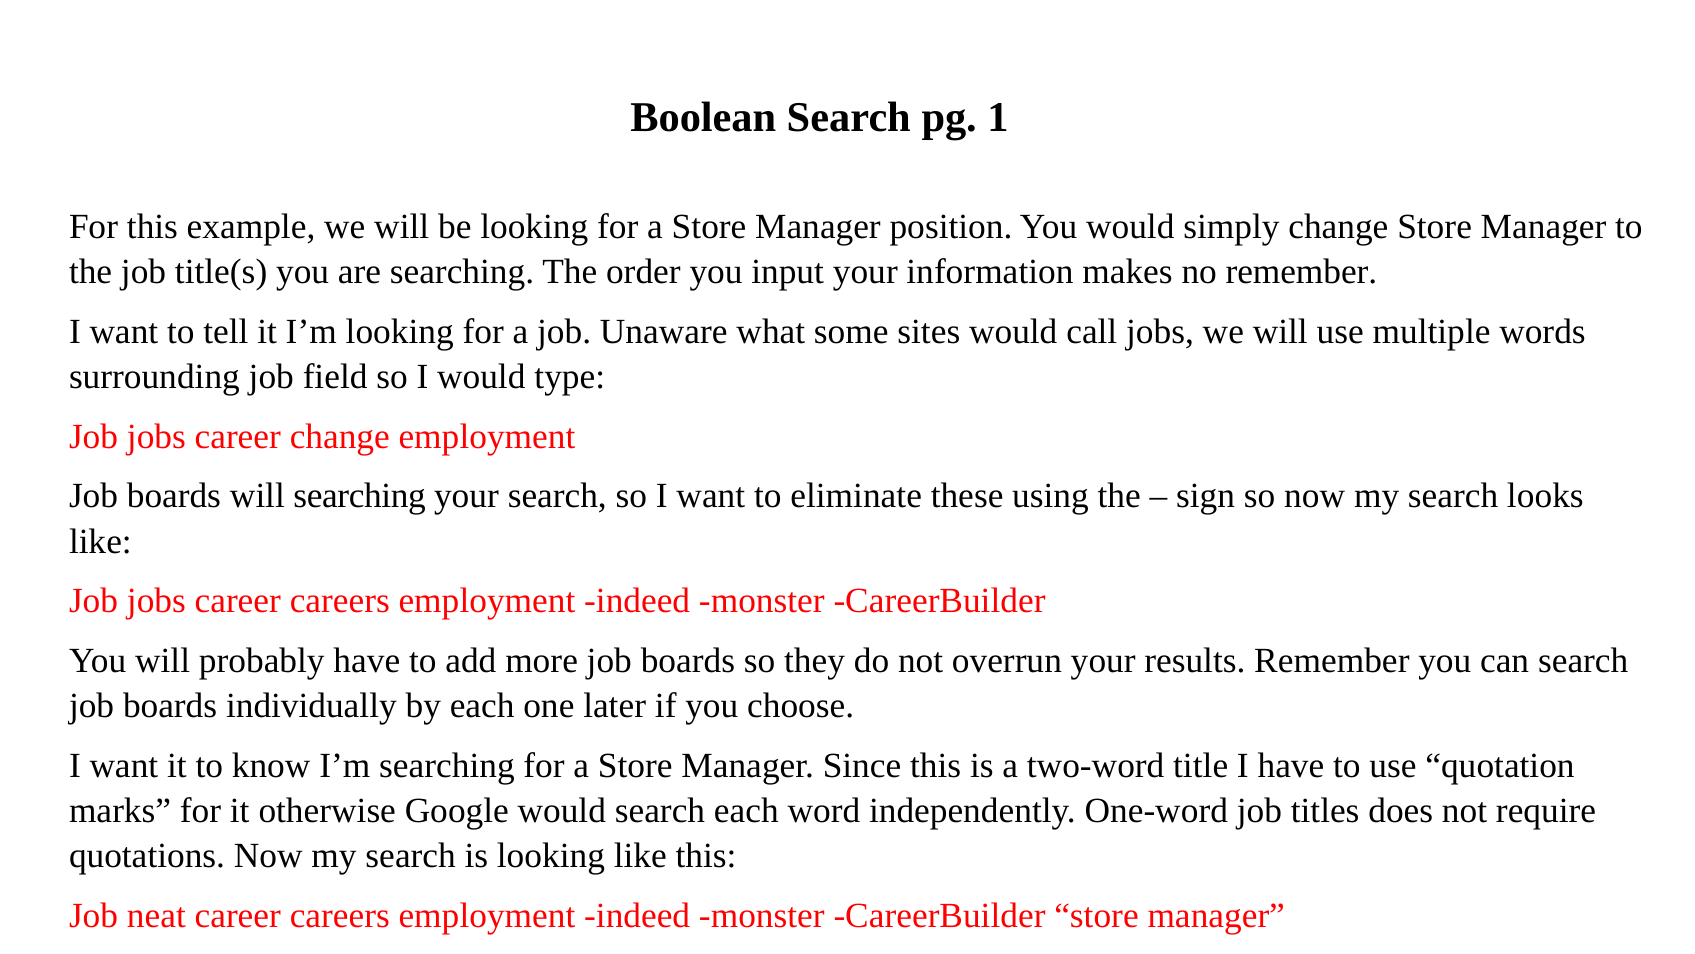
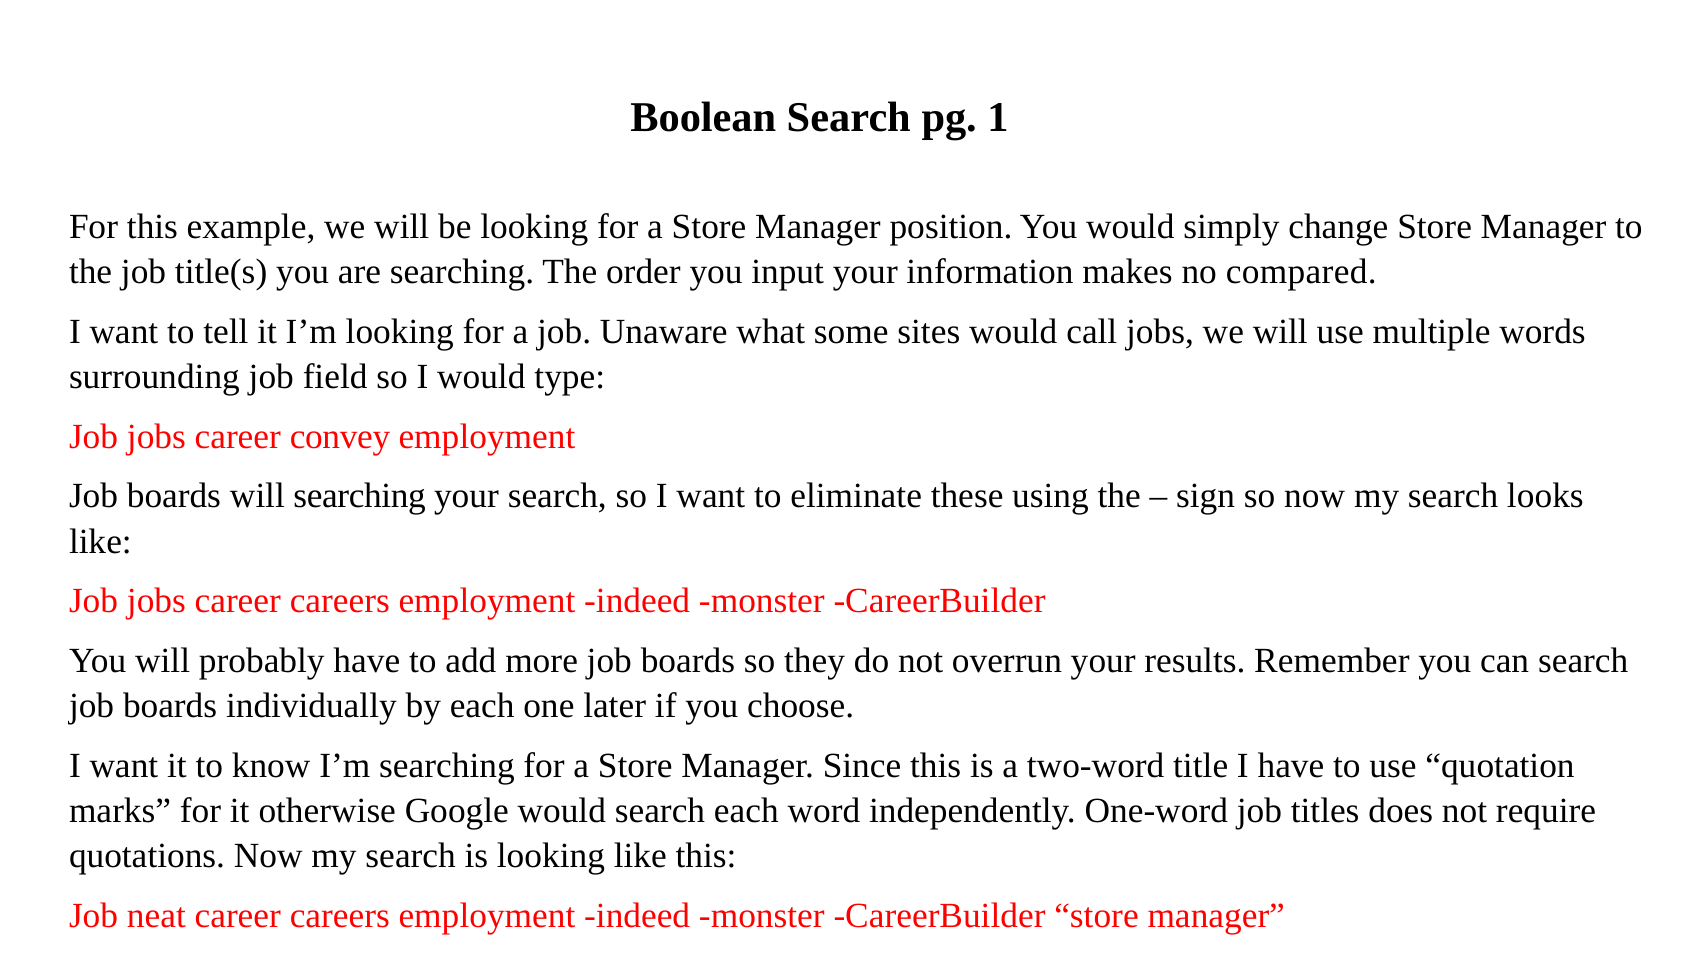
no remember: remember -> compared (1301, 272)
career change: change -> convey (340, 436)
